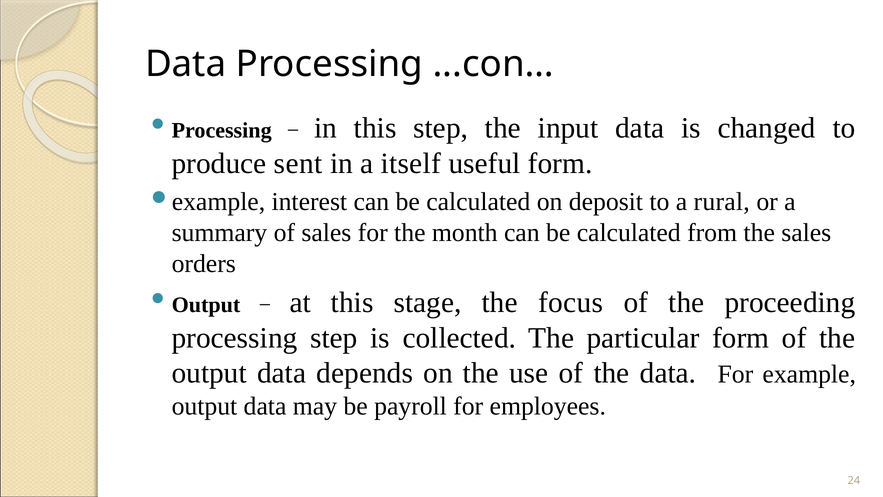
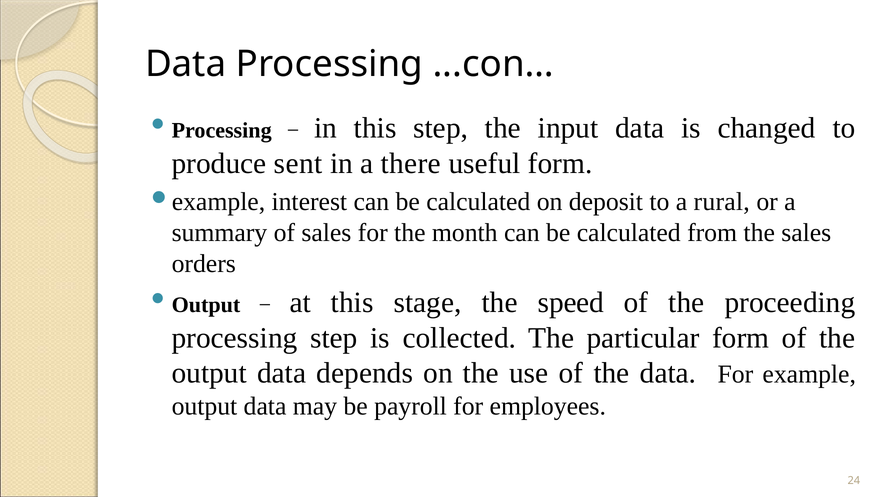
itself: itself -> there (411, 163)
focus: focus -> speed (571, 302)
